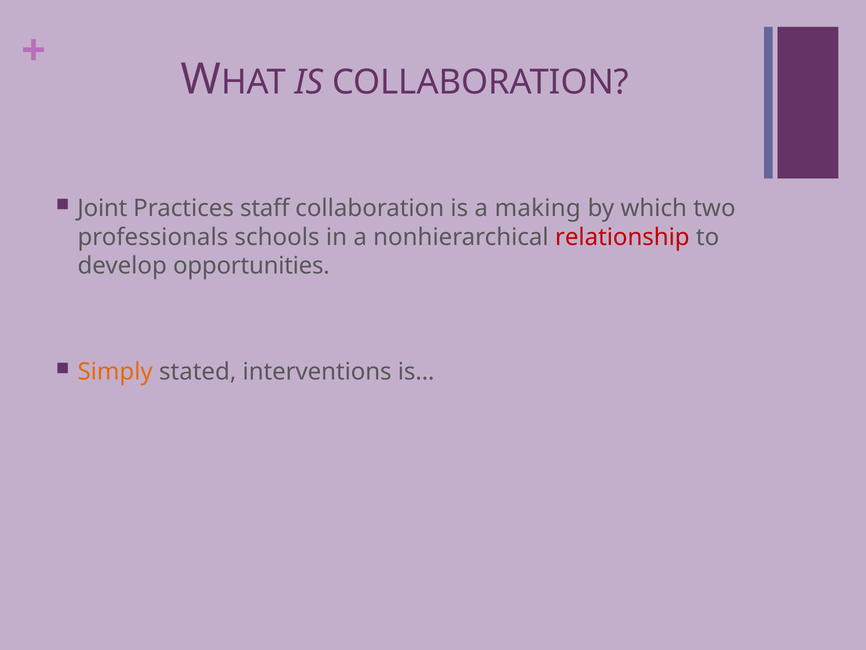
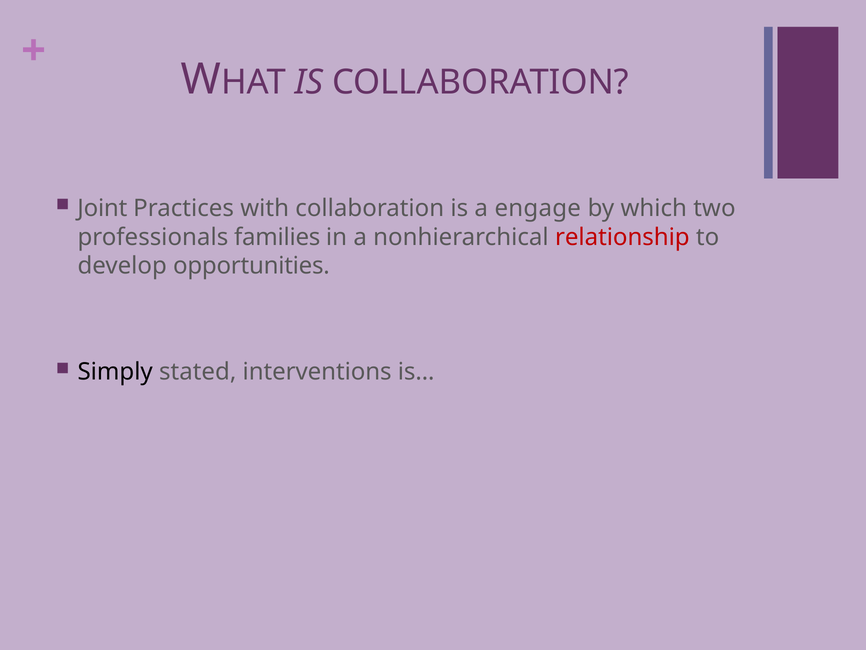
staff: staff -> with (265, 208)
making: making -> engage (538, 208)
schools: schools -> families (277, 237)
Simply colour: orange -> black (115, 372)
